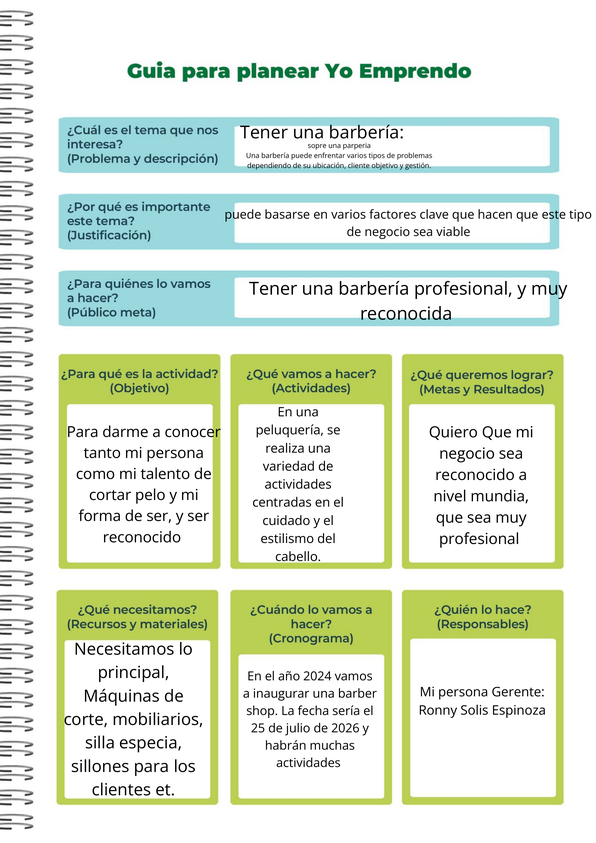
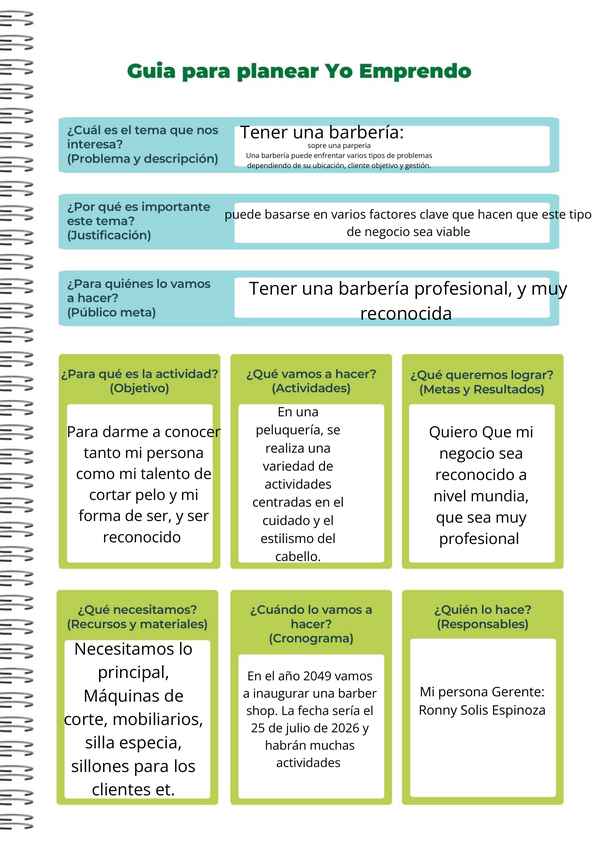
2024: 2024 -> 2049 (317, 677)
